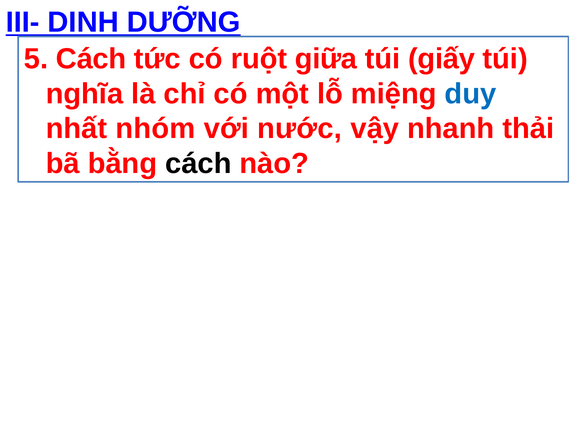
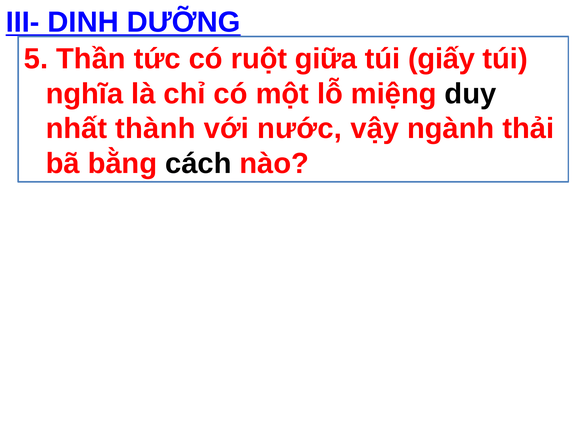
5 Cách: Cách -> Thần (91, 59)
duy colour: blue -> black (470, 94)
nhóm: nhóm -> thành (155, 129)
nhanh: nhanh -> ngành (451, 129)
